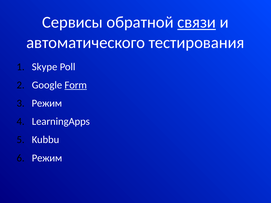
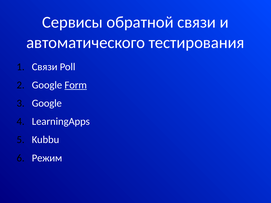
связи underline: present -> none (197, 22)
Skype: Skype -> Связи (45, 67)
Режим: Режим -> Google (47, 103)
